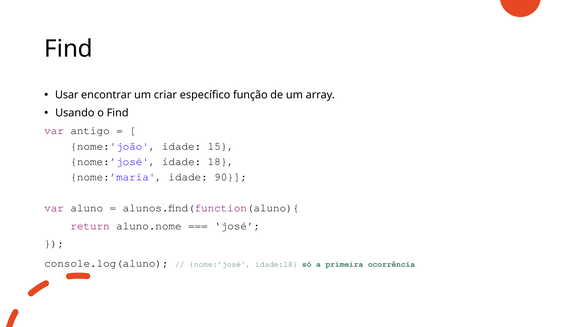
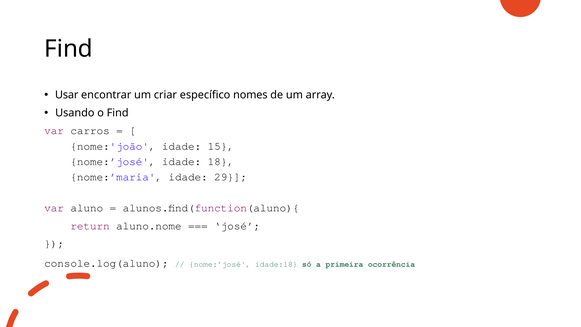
função: função -> nomes (250, 95)
antigo: antigo -> carros (90, 131)
90: 90 -> 29 (231, 177)
